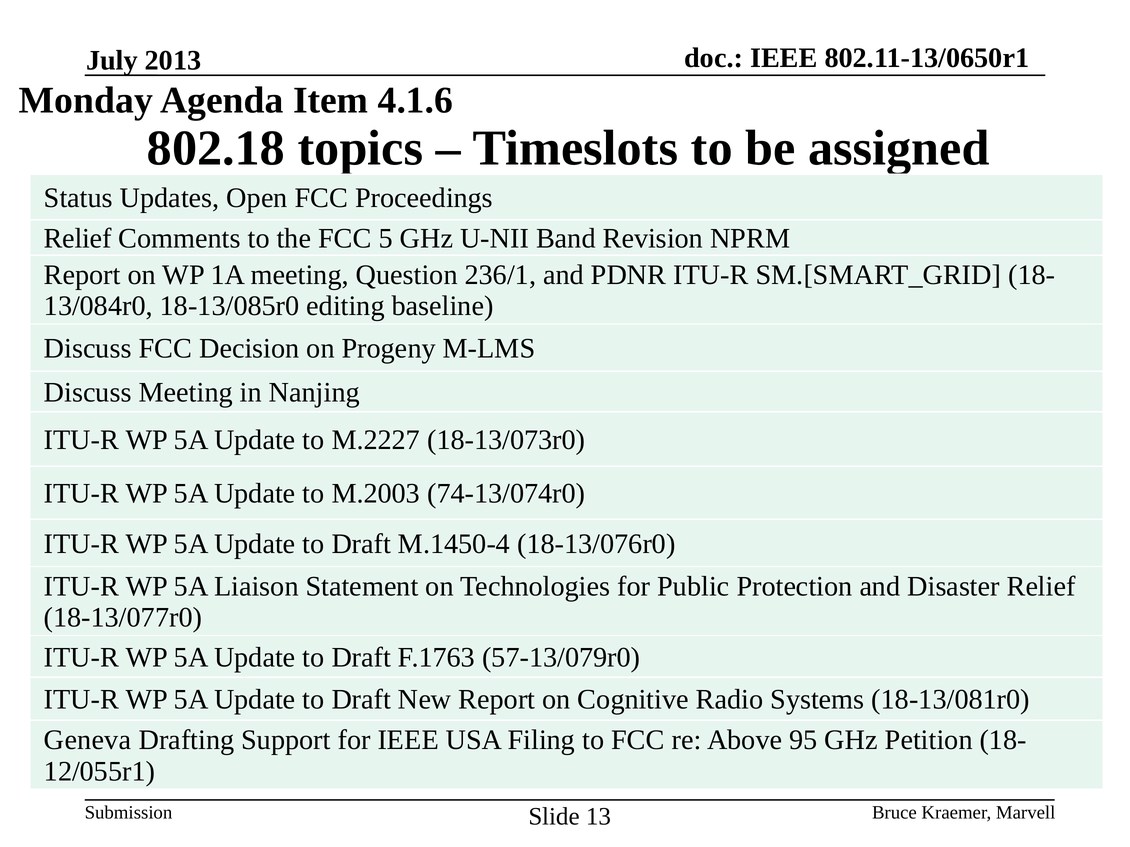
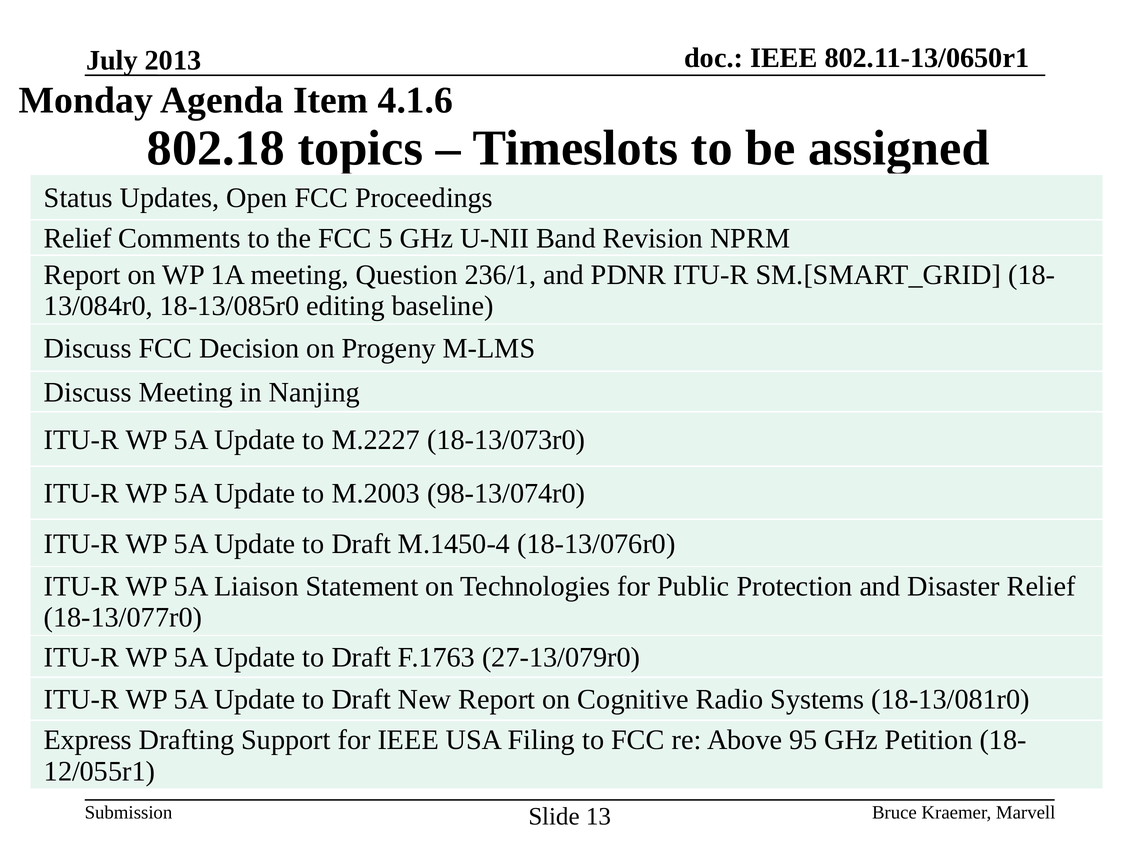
74-13/074r0: 74-13/074r0 -> 98-13/074r0 (506, 494)
57-13/079r0: 57-13/079r0 -> 27-13/079r0 (561, 658)
Geneva: Geneva -> Express (88, 740)
